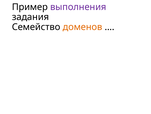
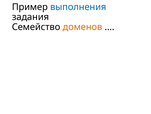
выполнения colour: purple -> blue (78, 7)
